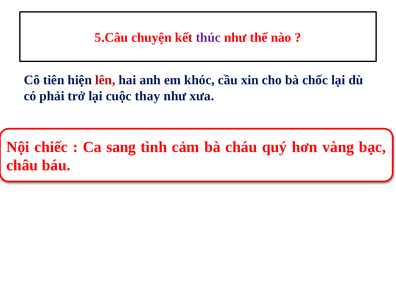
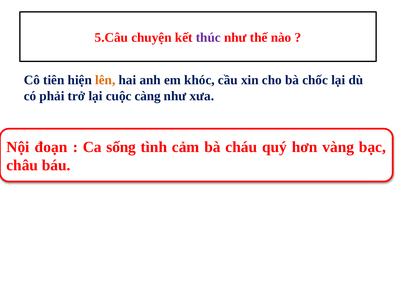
lên colour: red -> orange (105, 80)
thay: thay -> càng (148, 96)
chiếc: chiếc -> đoạn (51, 147)
sang: sang -> sống (121, 147)
